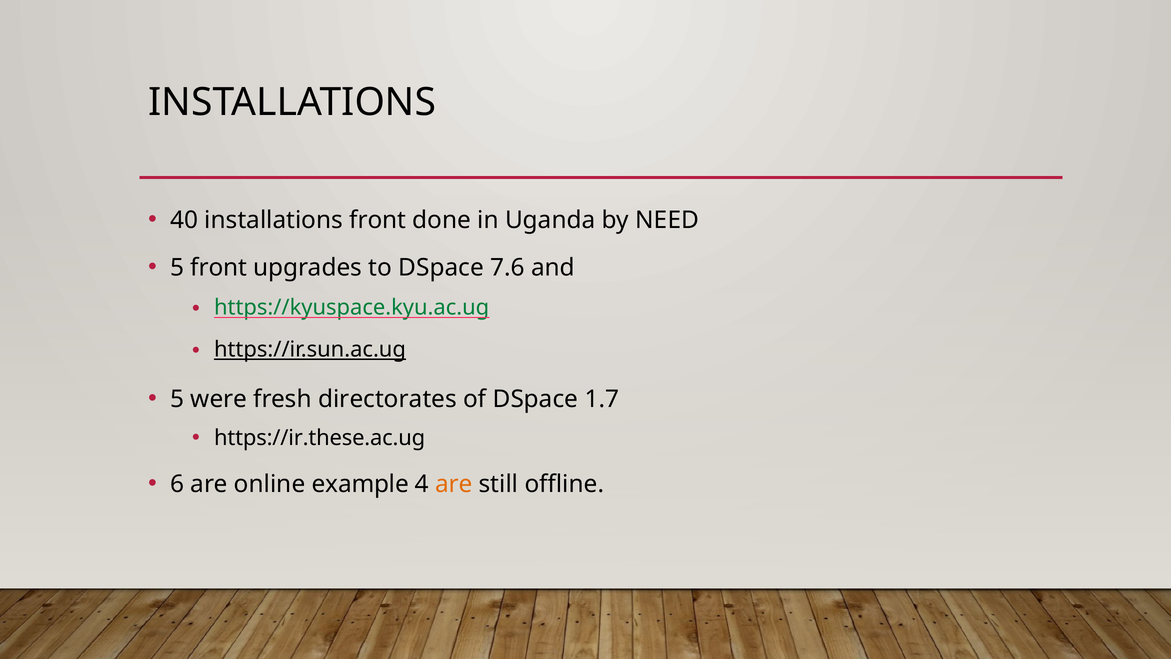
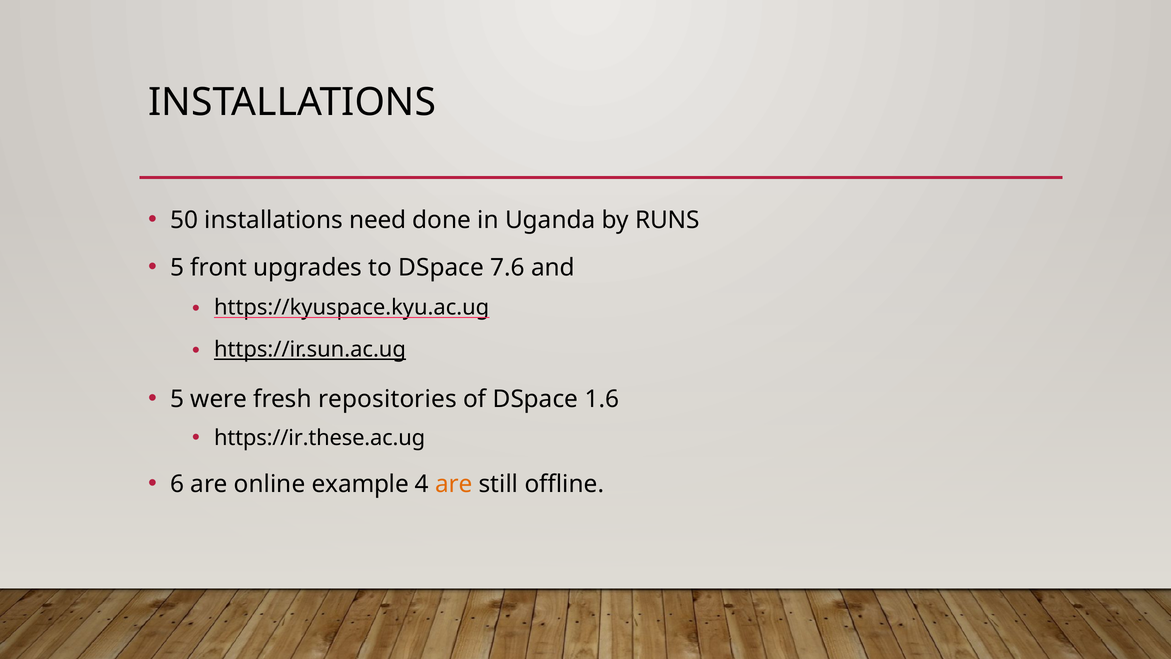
40: 40 -> 50 (184, 220)
installations front: front -> need (378, 220)
NEED: NEED -> RUNS (667, 220)
https://kyuspace.kyu.ac.ug colour: green -> black (352, 307)
directorates: directorates -> repositories (387, 399)
1.7: 1.7 -> 1.6 (602, 399)
